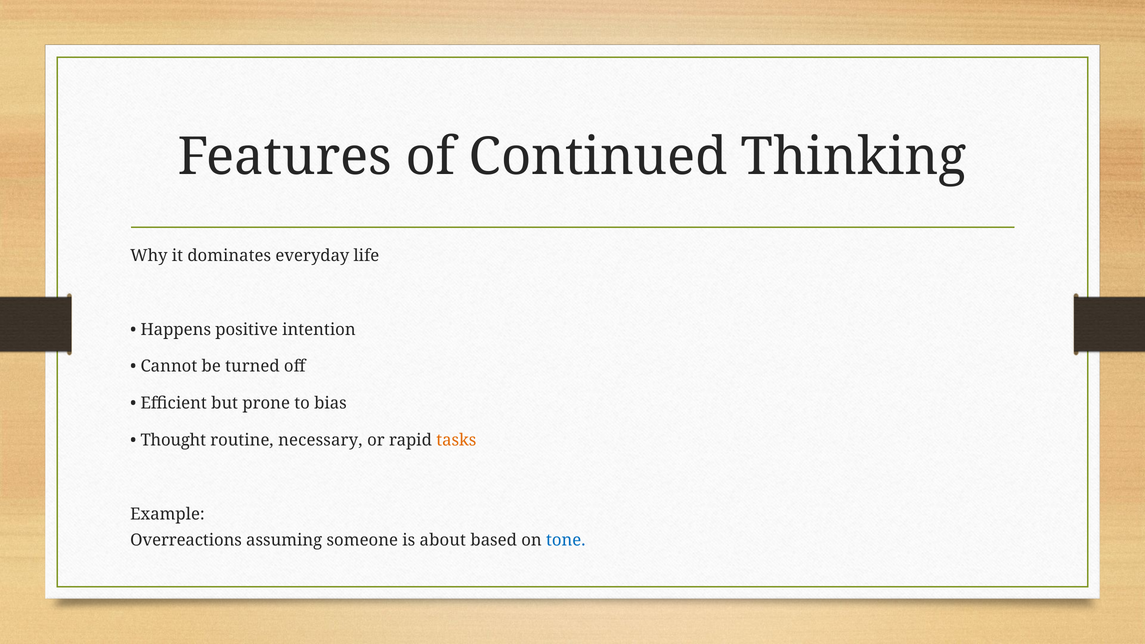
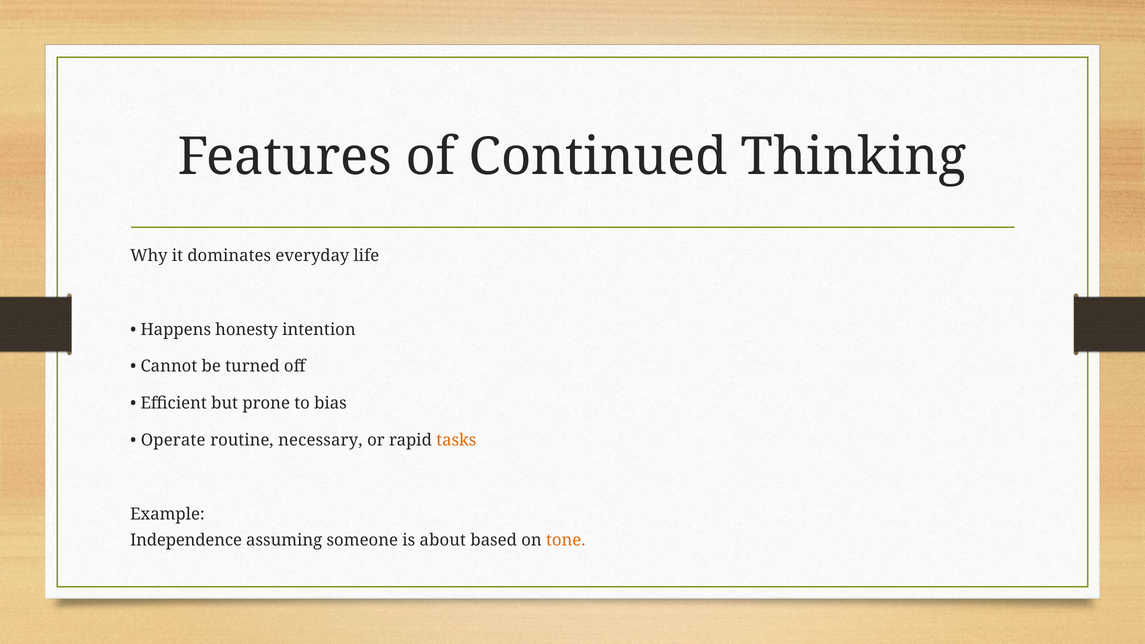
positive: positive -> honesty (247, 330)
Thought: Thought -> Operate (173, 440)
Overreactions: Overreactions -> Independence (186, 540)
tone colour: blue -> orange (566, 540)
